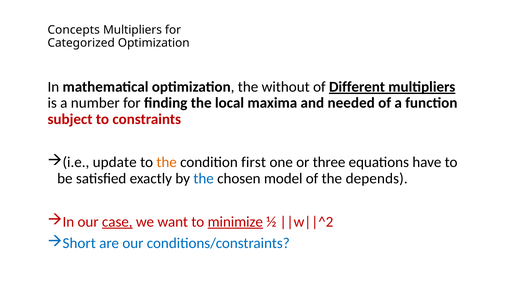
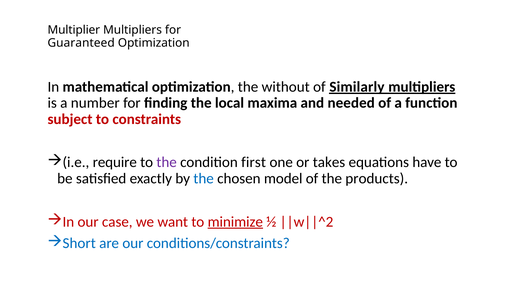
Concepts: Concepts -> Multiplier (74, 30)
Categorized: Categorized -> Guaranteed (81, 43)
Different: Different -> Similarly (357, 87)
update: update -> require (115, 162)
the colour: orange -> purple (167, 162)
three: three -> takes (329, 162)
depends: depends -> products (377, 179)
case underline: present -> none (117, 222)
